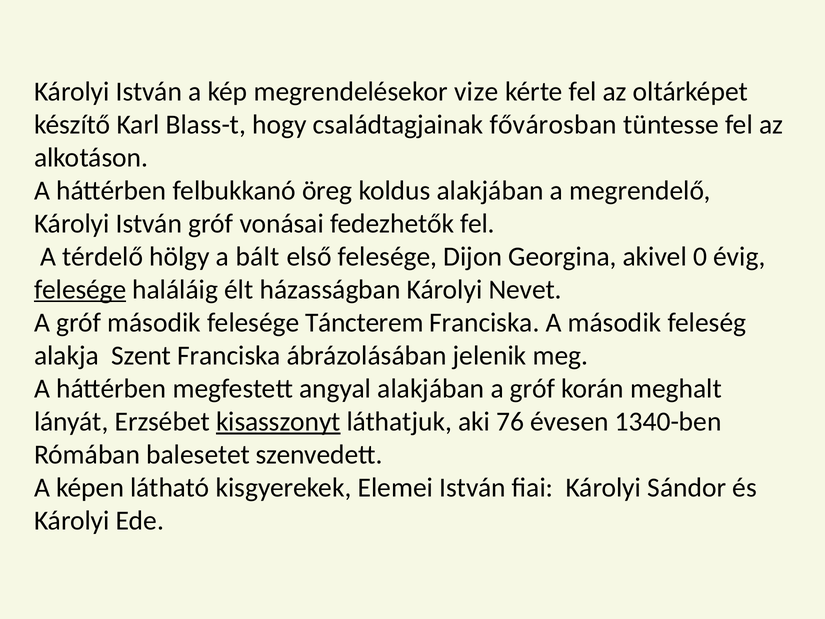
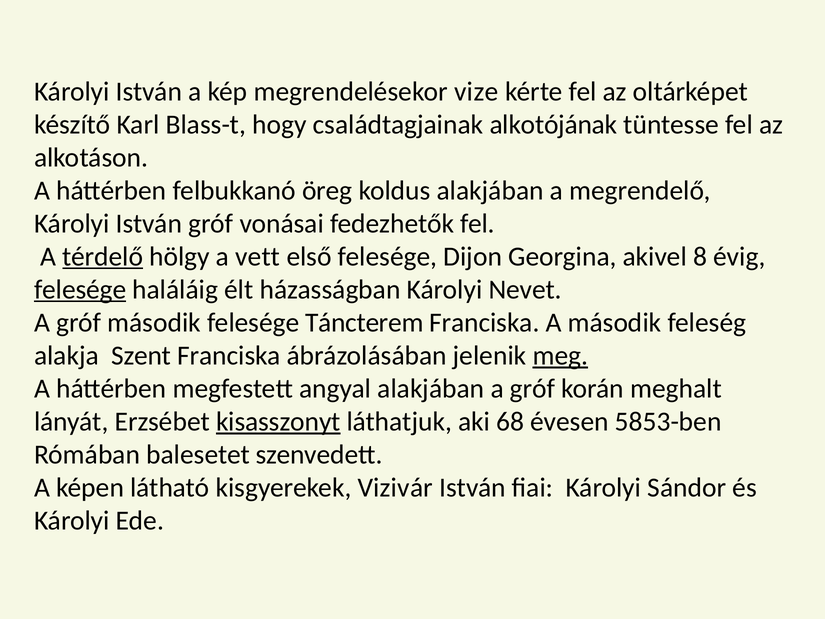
fővárosban: fővárosban -> alkotójának (553, 124)
térdelő underline: none -> present (103, 256)
bált: bált -> vett (258, 256)
0: 0 -> 8 (700, 256)
meg underline: none -> present (560, 355)
76: 76 -> 68 (510, 421)
1340-ben: 1340-ben -> 5853-ben (668, 421)
Elemei: Elemei -> Vizivár (395, 487)
